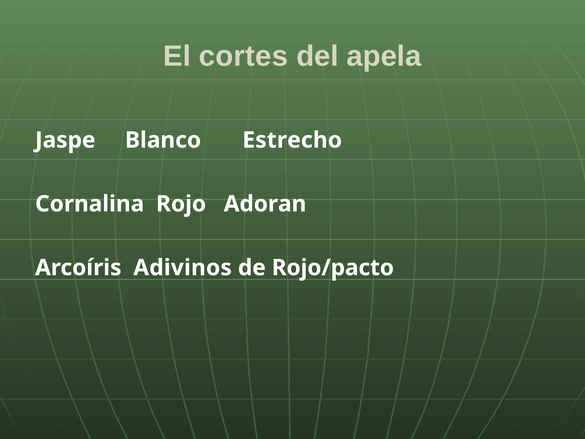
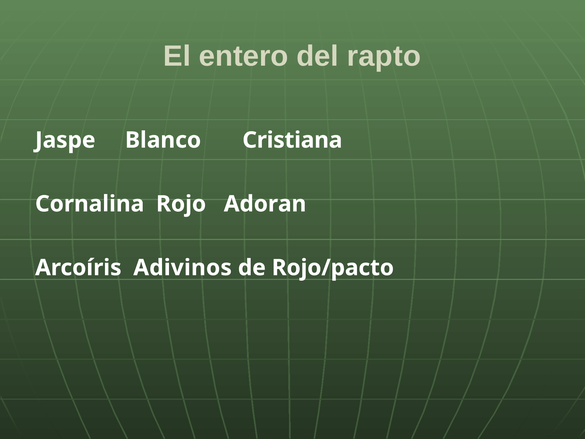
cortes: cortes -> entero (244, 56)
apela: apela -> rapto (384, 56)
Estrecho: Estrecho -> Cristiana (292, 140)
